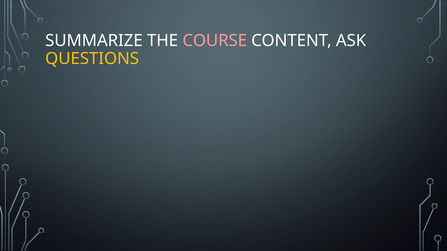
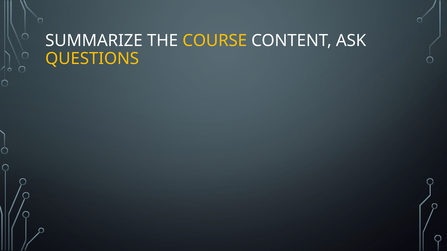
COURSE colour: pink -> yellow (215, 41)
